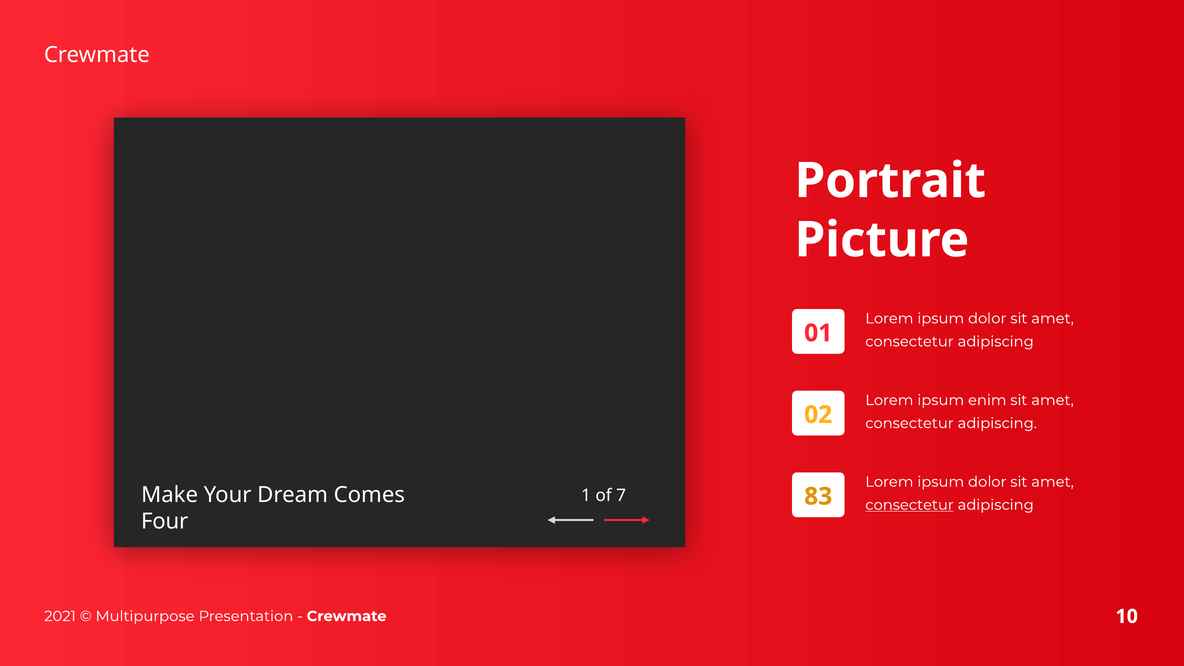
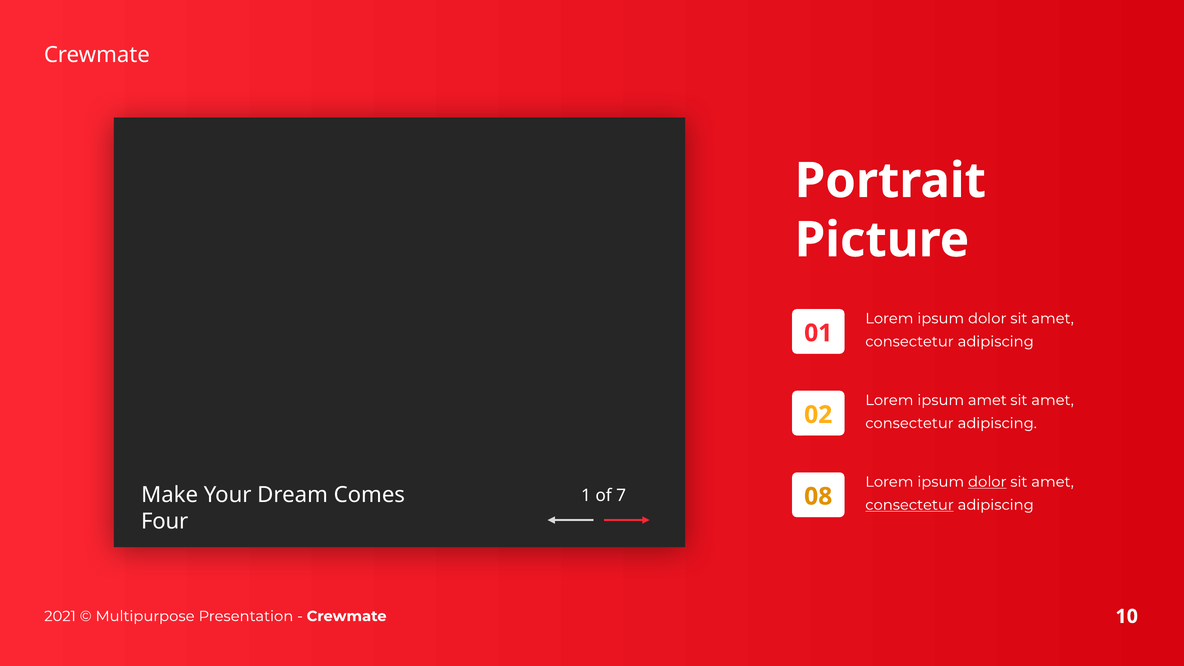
ipsum enim: enim -> amet (987, 400)
dolor underline: none -> present (987, 482)
83: 83 -> 08 (818, 496)
